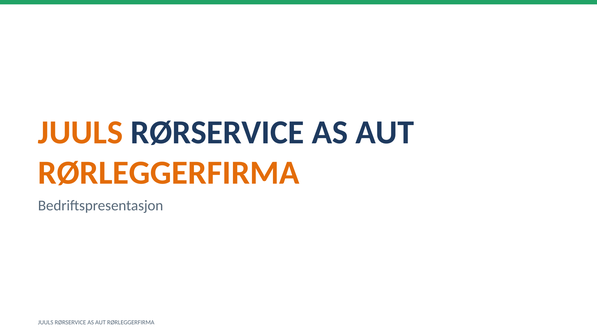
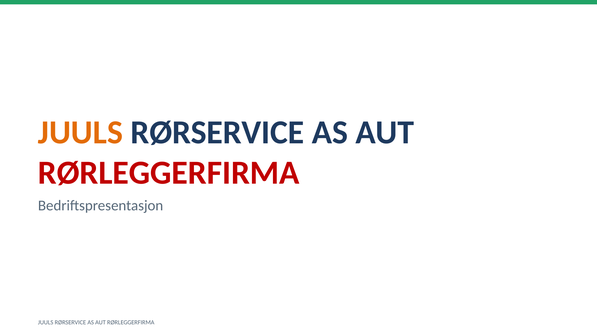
RØRLEGGERFIRMA colour: orange -> red (169, 173)
